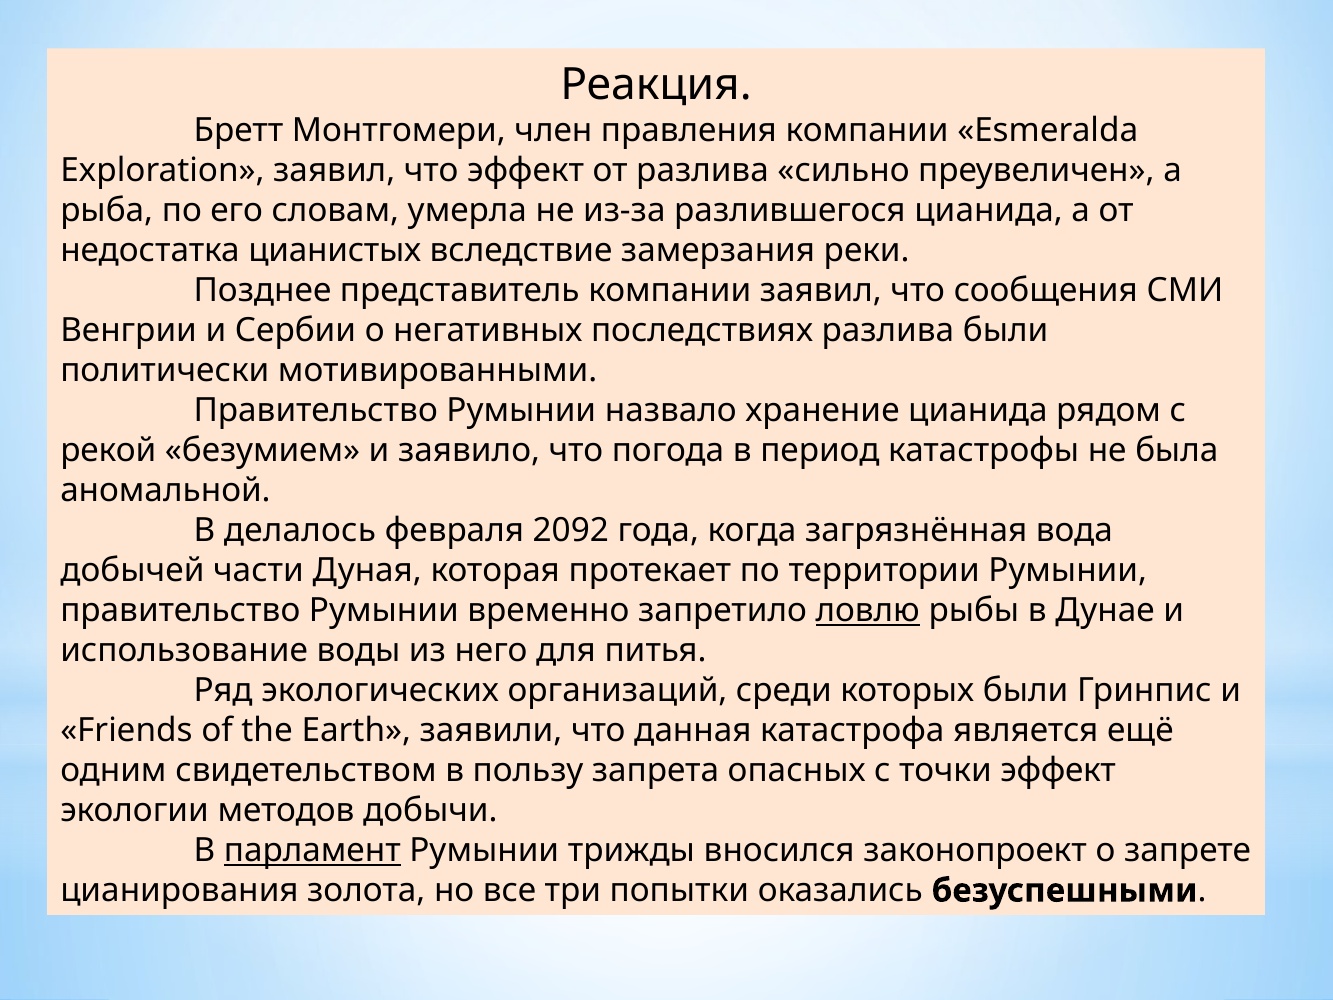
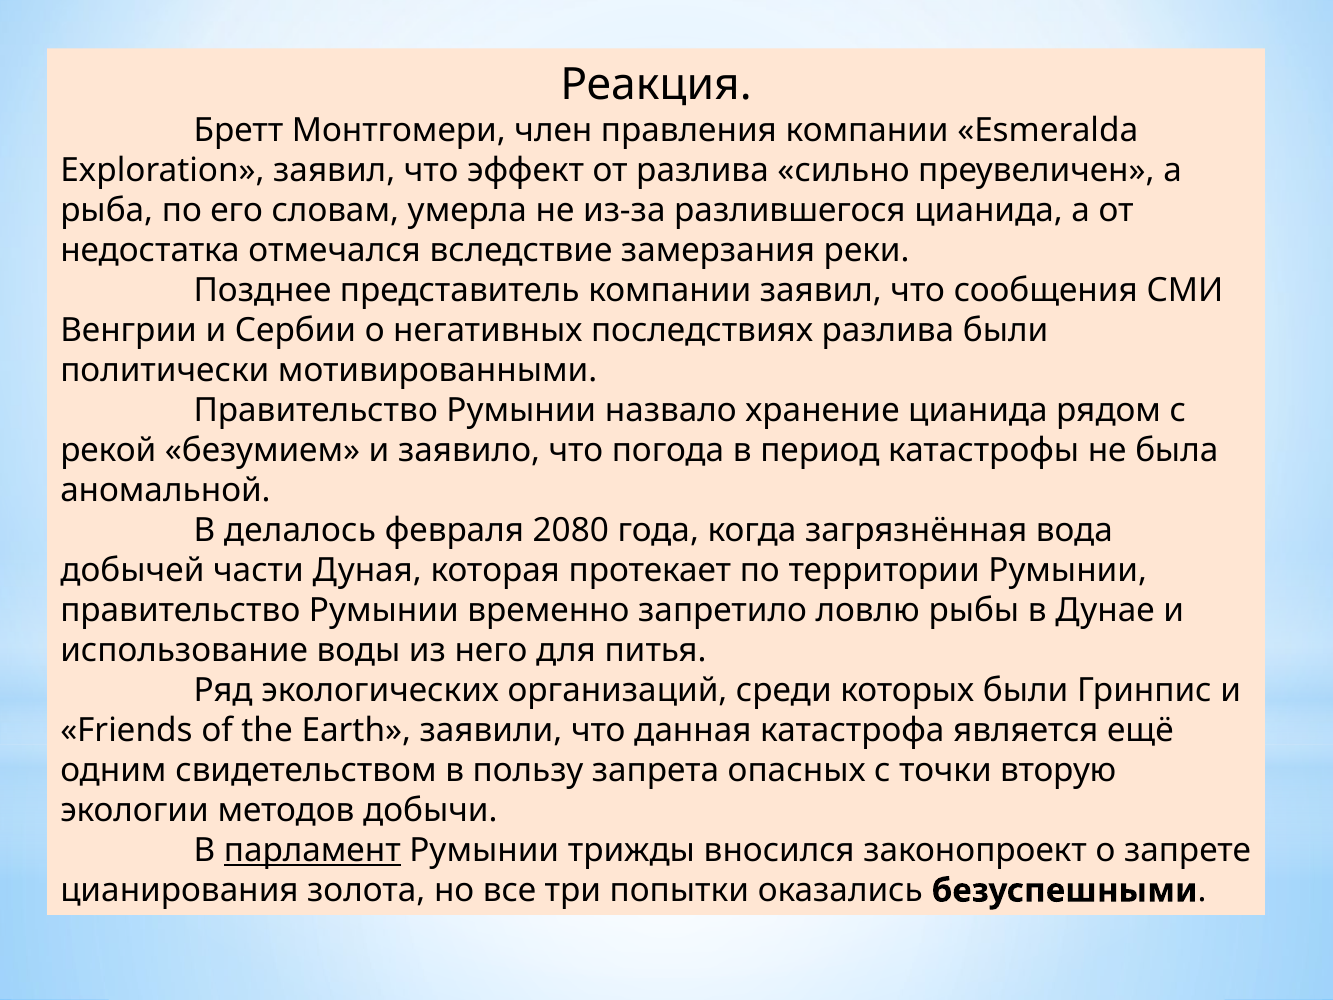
цианистых: цианистых -> отмечался (335, 251)
2092: 2092 -> 2080 (571, 531)
ловлю underline: present -> none (868, 611)
точки эффект: эффект -> вторую (1058, 770)
